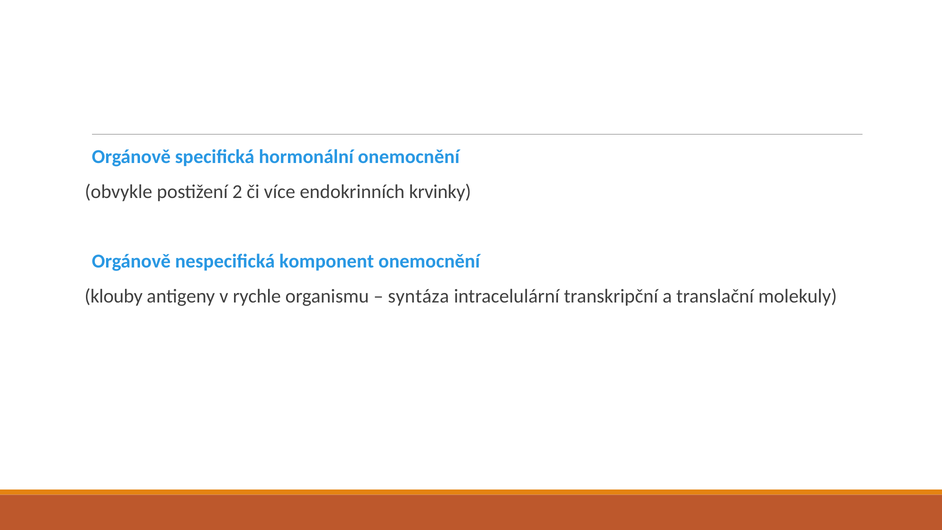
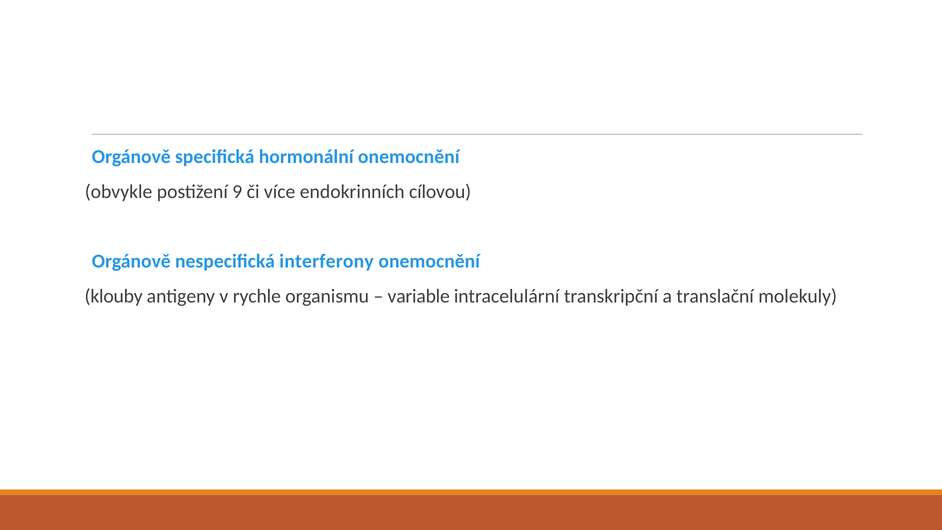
2: 2 -> 9 (237, 192)
krvinky: krvinky -> cílovou (440, 192)
komponent: komponent -> interferony (327, 261)
syntáza: syntáza -> variable (419, 296)
